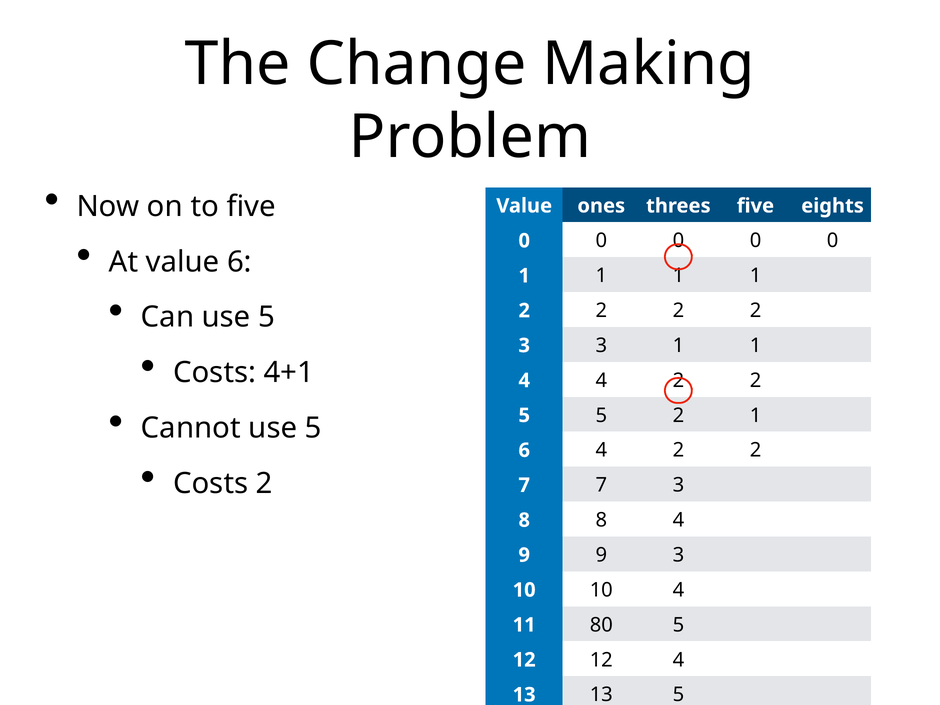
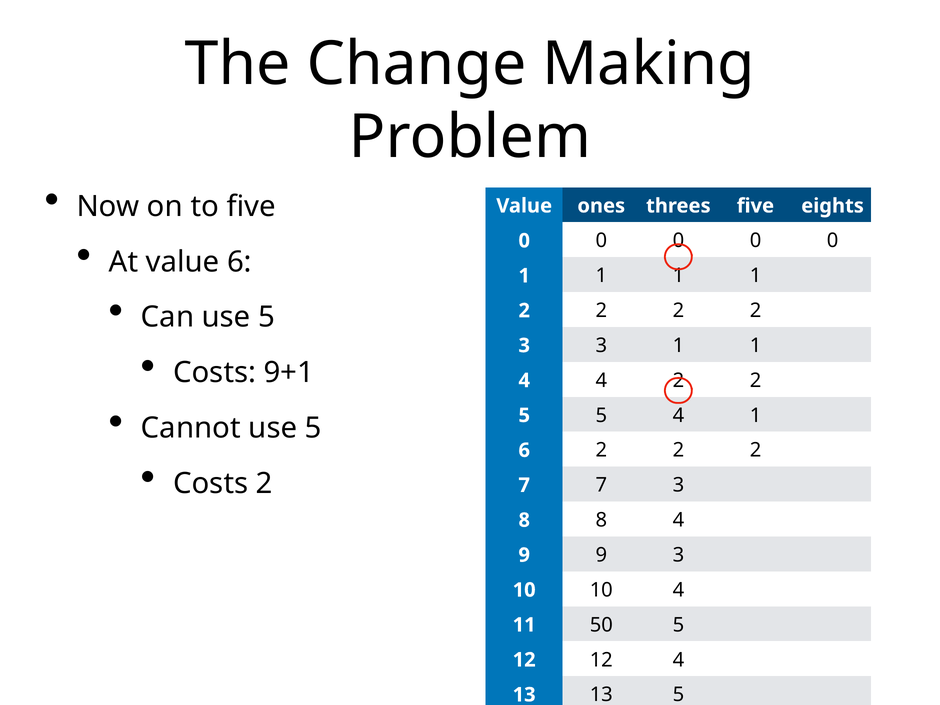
4+1: 4+1 -> 9+1 (289, 373)
5 2: 2 -> 4 (678, 415)
6 4: 4 -> 2 (601, 450)
80: 80 -> 50 (601, 625)
